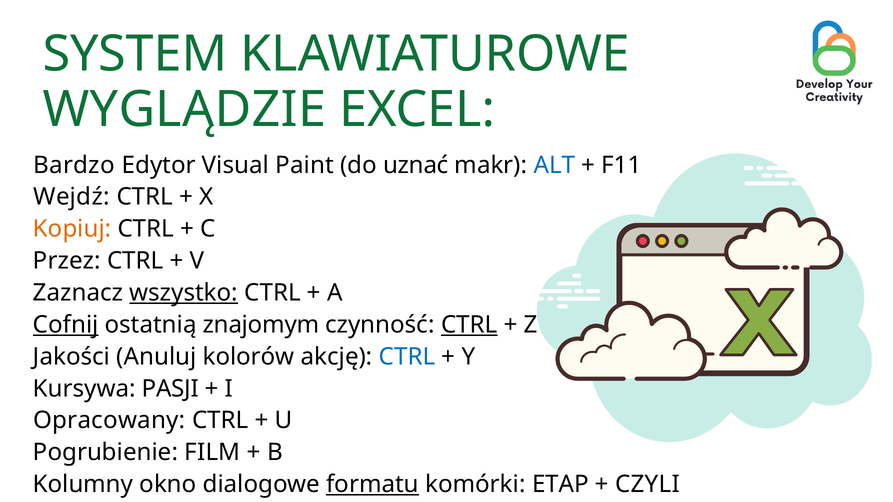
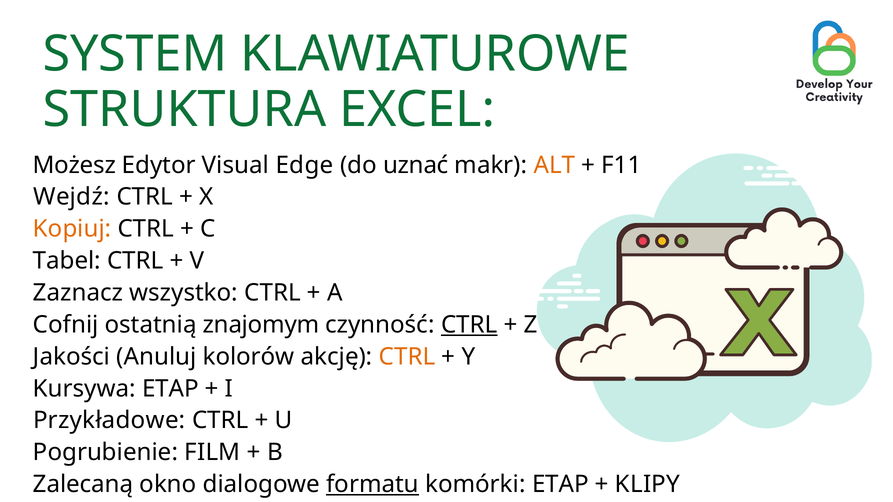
WYGLĄDZIE: WYGLĄDZIE -> STRUKTURA (184, 110)
Bardzo: Bardzo -> Możesz (74, 165)
Paint: Paint -> Edge (304, 165)
ALT colour: blue -> orange (554, 165)
Przez: Przez -> Tabel (67, 261)
wszystko underline: present -> none (184, 293)
Cofnij underline: present -> none (66, 325)
CTRL colour: blue -> orange (407, 357)
Kursywa PASJI: PASJI -> ETAP (170, 389)
Opracowany: Opracowany -> Przykładowe (109, 421)
Kolumny: Kolumny -> Zalecaną (83, 485)
CZYLI: CZYLI -> KLIPY (647, 485)
